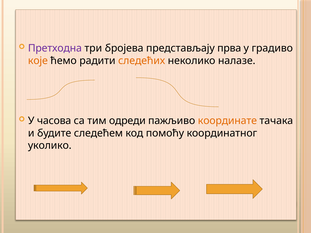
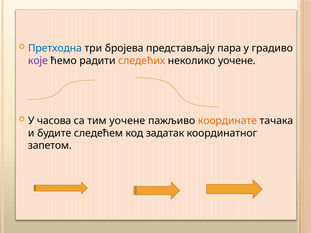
Претходна colour: purple -> blue (55, 48)
прва: прва -> пара (229, 48)
које colour: orange -> purple (38, 61)
неколико налазе: налазе -> уочене (237, 61)
тим одреди: одреди -> уочене (127, 121)
помоћу: помоћу -> задатак (165, 133)
уколико: уколико -> запетом (50, 146)
